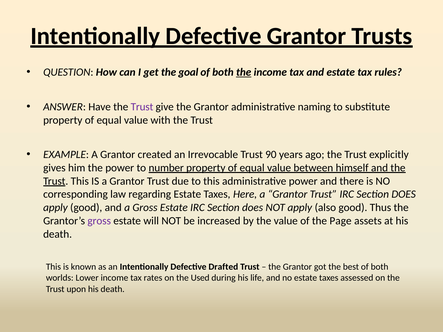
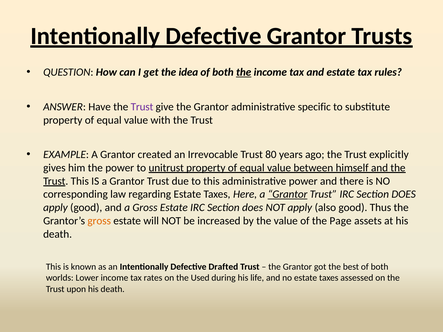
goal: goal -> idea (188, 72)
naming: naming -> specific (314, 107)
90: 90 -> 80 (271, 155)
number: number -> unitrust (166, 168)
Grantor underline: none -> present (288, 194)
gross colour: purple -> orange (99, 221)
